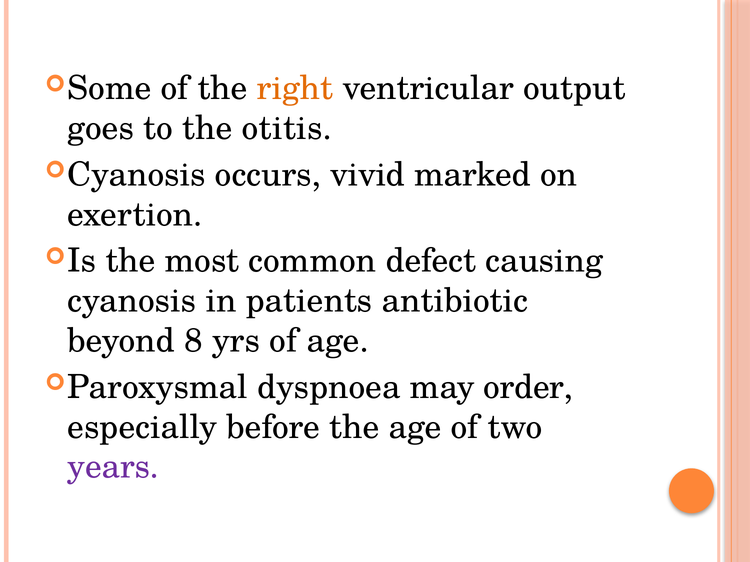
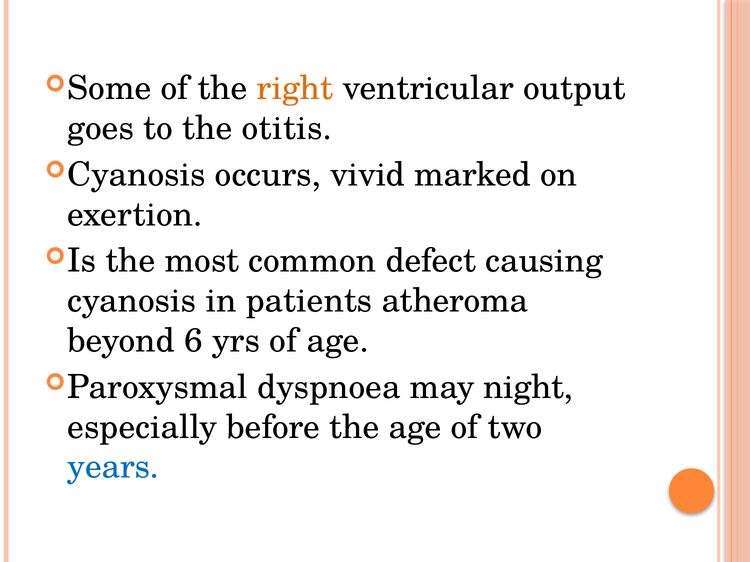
antibiotic: antibiotic -> atheroma (455, 301)
8: 8 -> 6 (194, 341)
order: order -> night (528, 387)
years colour: purple -> blue (113, 467)
